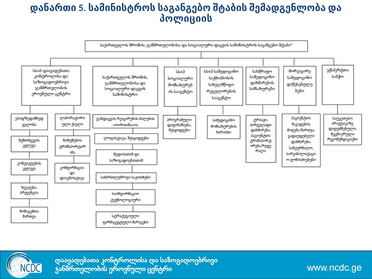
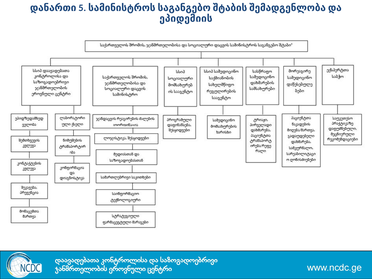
პოლიციის: პოლიციის -> ეპიდემიის (186, 19)
